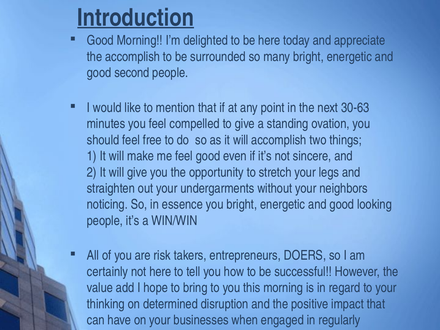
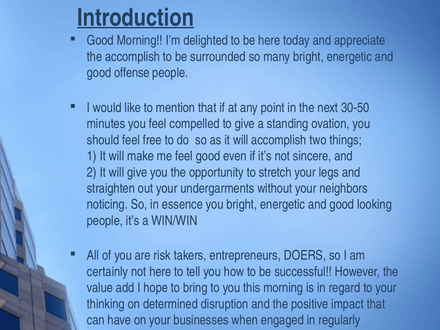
second: second -> offense (132, 73)
30-63: 30-63 -> 30-50 (355, 108)
